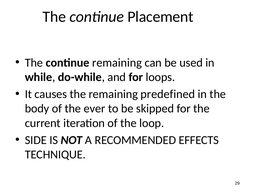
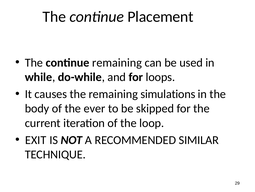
predefined: predefined -> simulations (168, 94)
SIDE: SIDE -> EXIT (36, 139)
EFFECTS: EFFECTS -> SIMILAR (199, 139)
